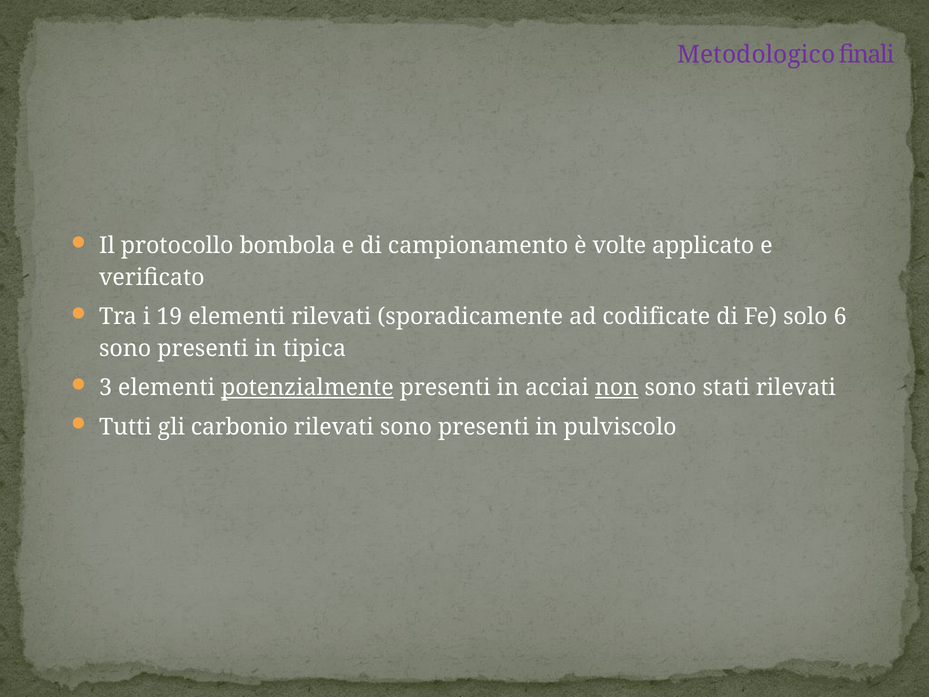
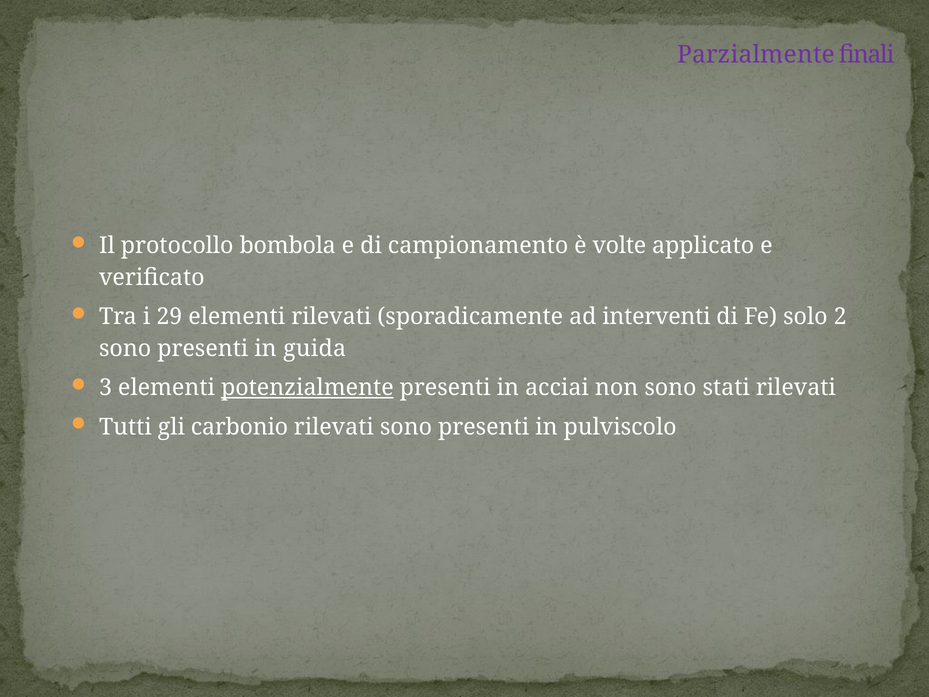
Metodologico: Metodologico -> Parzialmente (756, 55)
19: 19 -> 29 (169, 317)
codificate: codificate -> interventi (656, 317)
6: 6 -> 2 (840, 317)
tipica: tipica -> guida (315, 348)
non underline: present -> none (617, 388)
